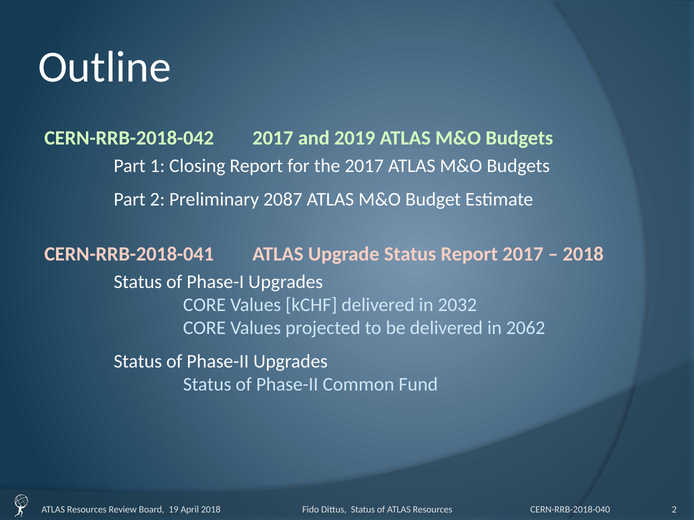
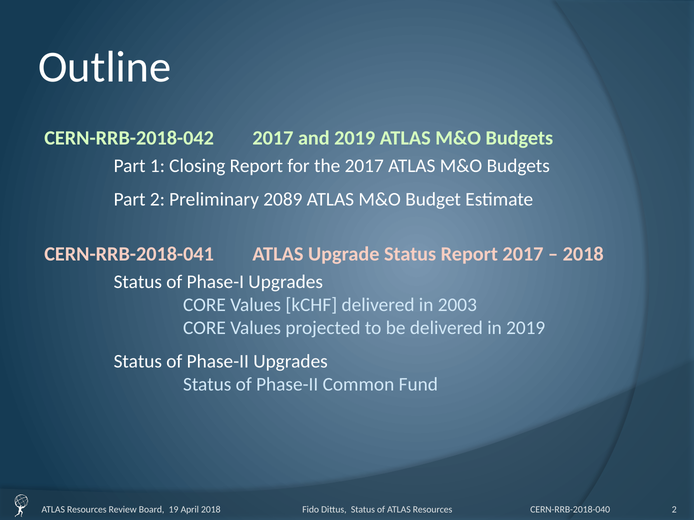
2087: 2087 -> 2089 (283, 200)
2032: 2032 -> 2003 (457, 305)
in 2062: 2062 -> 2019 (526, 328)
